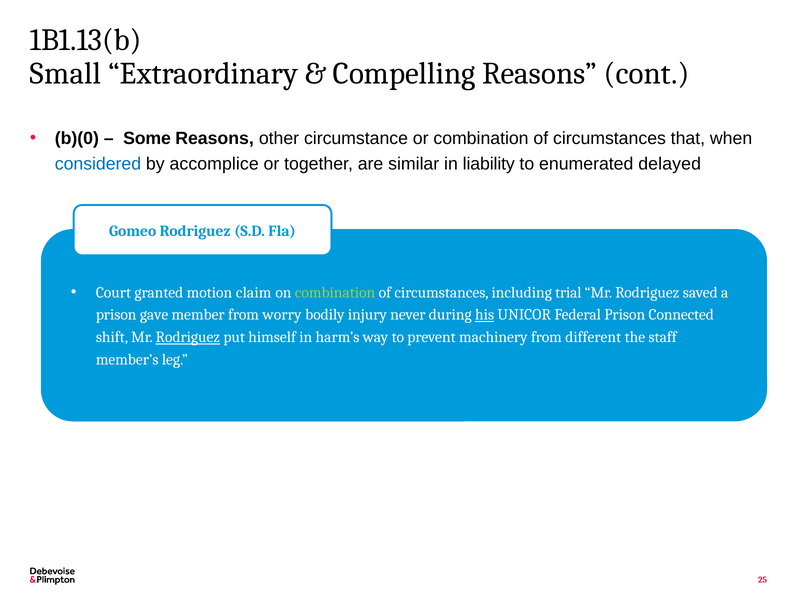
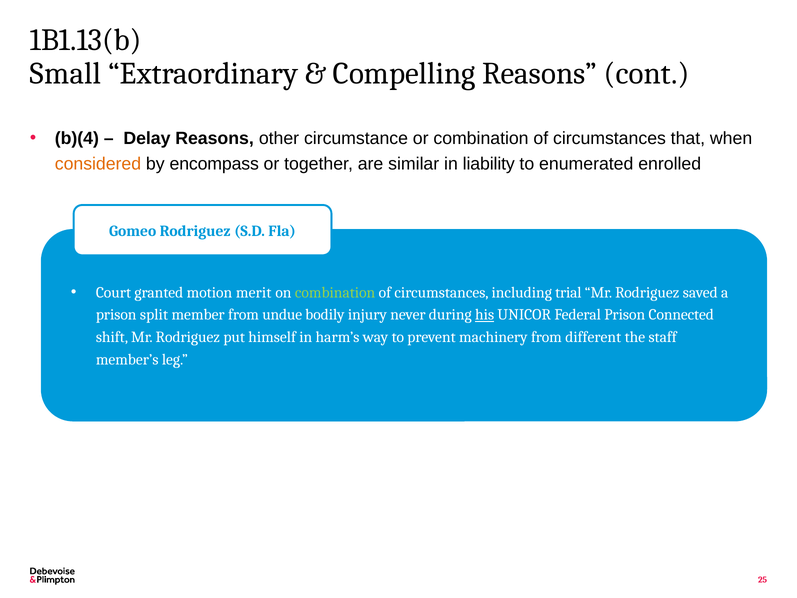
b)(0: b)(0 -> b)(4 (77, 138)
Some: Some -> Delay (147, 138)
considered colour: blue -> orange (98, 164)
accomplice: accomplice -> encompass (214, 164)
delayed: delayed -> enrolled (670, 164)
claim: claim -> merit (254, 292)
gave: gave -> split (154, 315)
worry: worry -> undue (282, 315)
Rodriguez underline: present -> none (188, 337)
